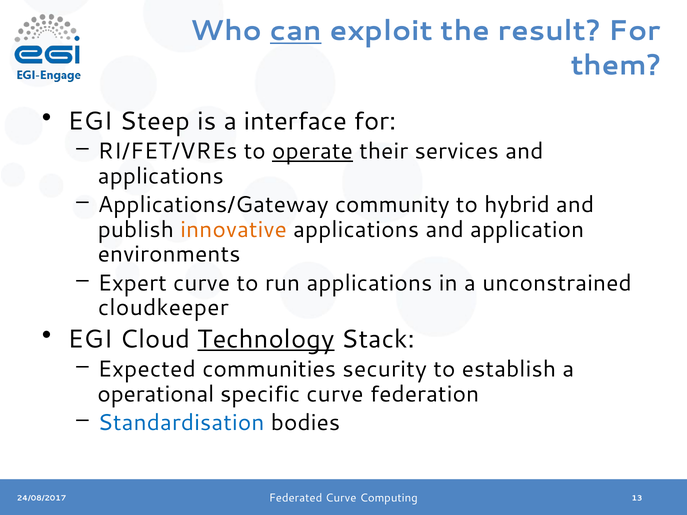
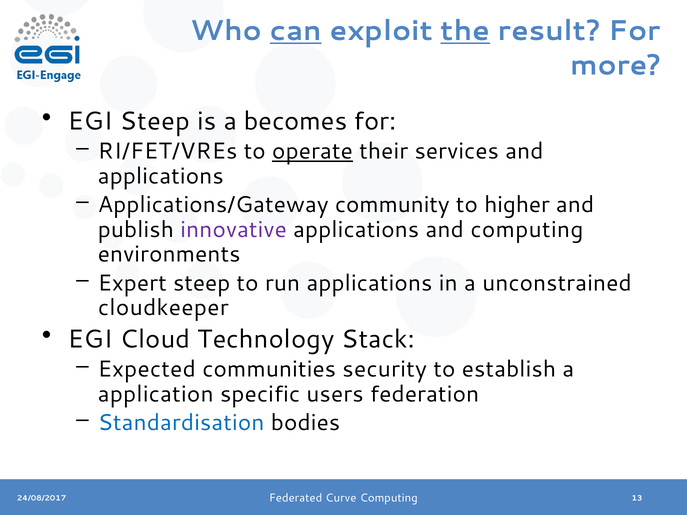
the underline: none -> present (465, 31)
them: them -> more (616, 65)
interface: interface -> becomes (296, 121)
hybrid: hybrid -> higher (517, 205)
innovative colour: orange -> purple (234, 230)
and application: application -> computing (527, 230)
Expert curve: curve -> steep (202, 283)
Technology underline: present -> none (266, 339)
operational: operational -> application (156, 394)
specific curve: curve -> users (335, 394)
